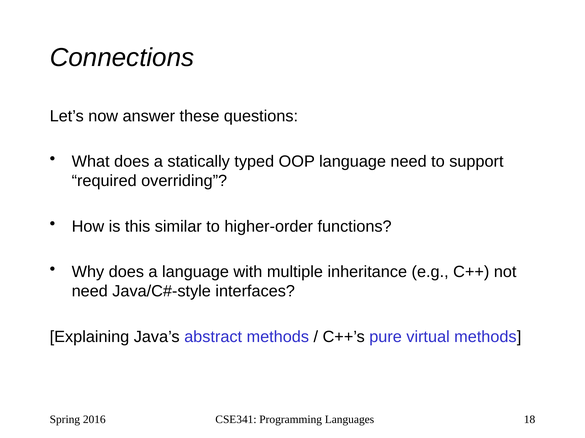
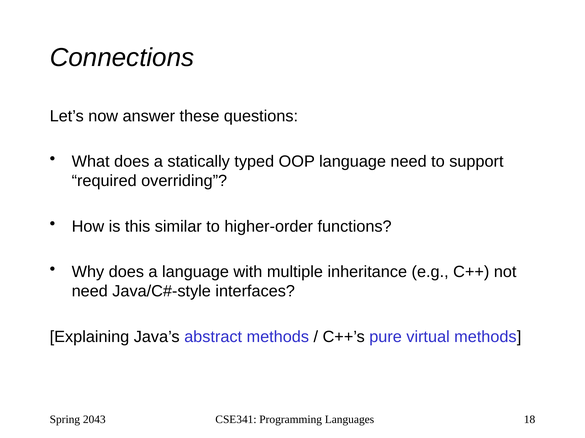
2016: 2016 -> 2043 (94, 420)
